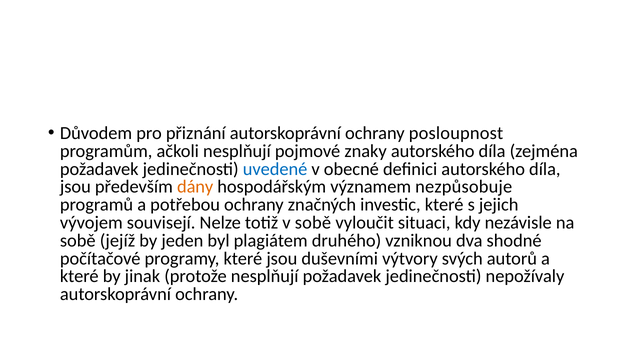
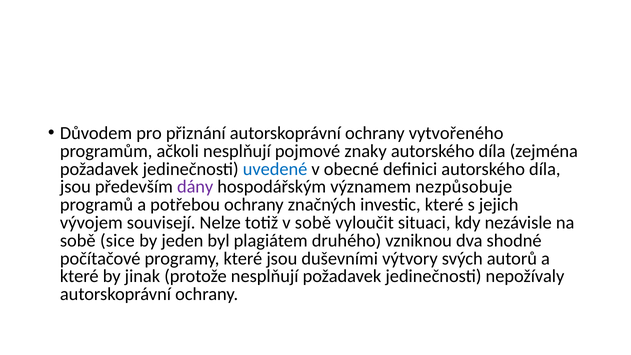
posloupnost: posloupnost -> vytvořeného (456, 133)
dány colour: orange -> purple (195, 187)
jejíž: jejíž -> sice (117, 241)
